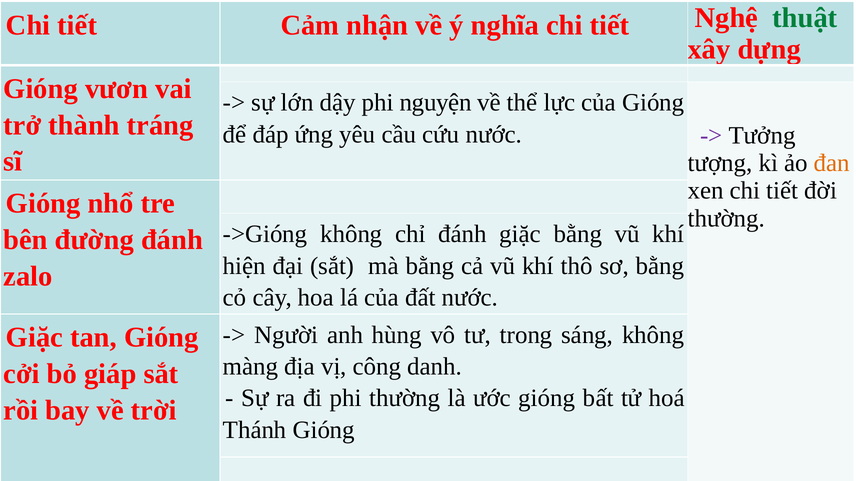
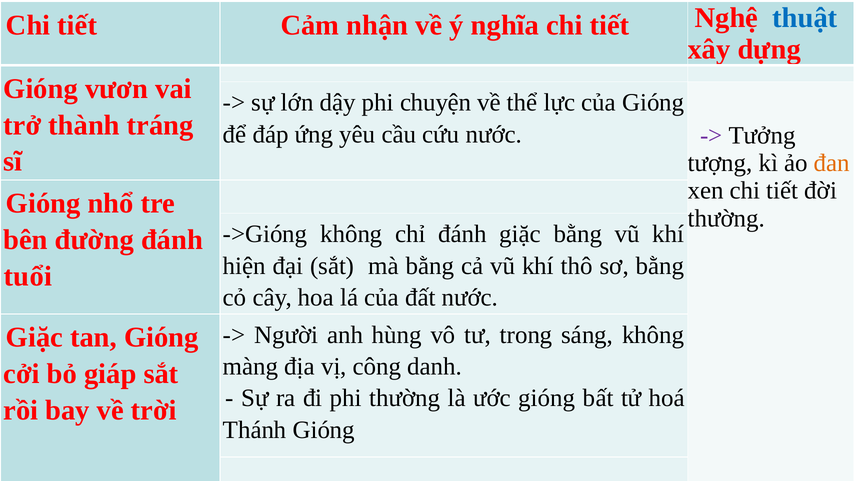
thuật colour: green -> blue (805, 18)
nguyện: nguyện -> chuyện (436, 103)
zalo: zalo -> tuổi (28, 277)
